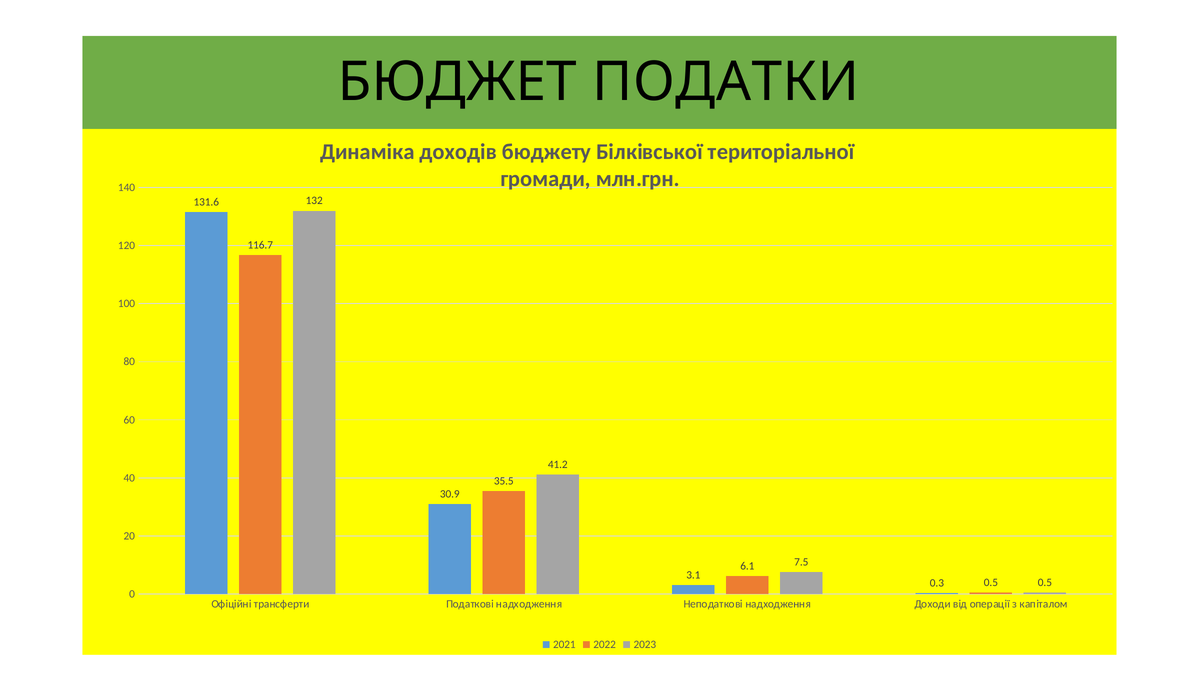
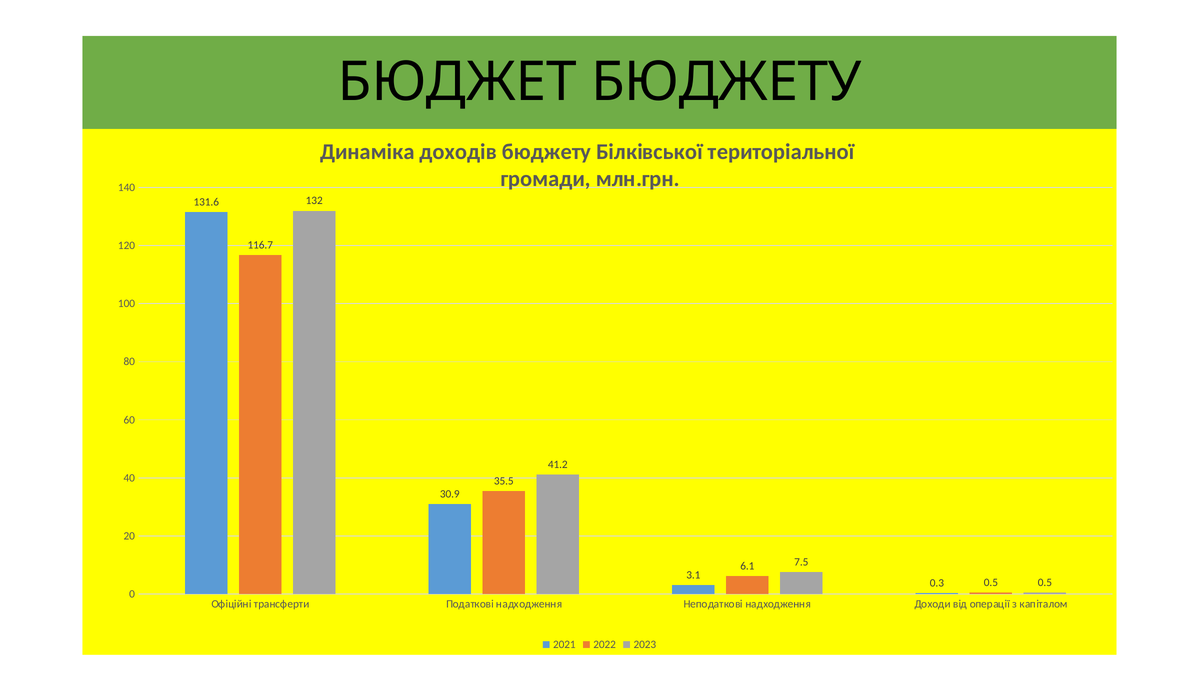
БЮДЖЕТ ПОДАТКИ: ПОДАТКИ -> БЮДЖЕТУ (726, 82)
